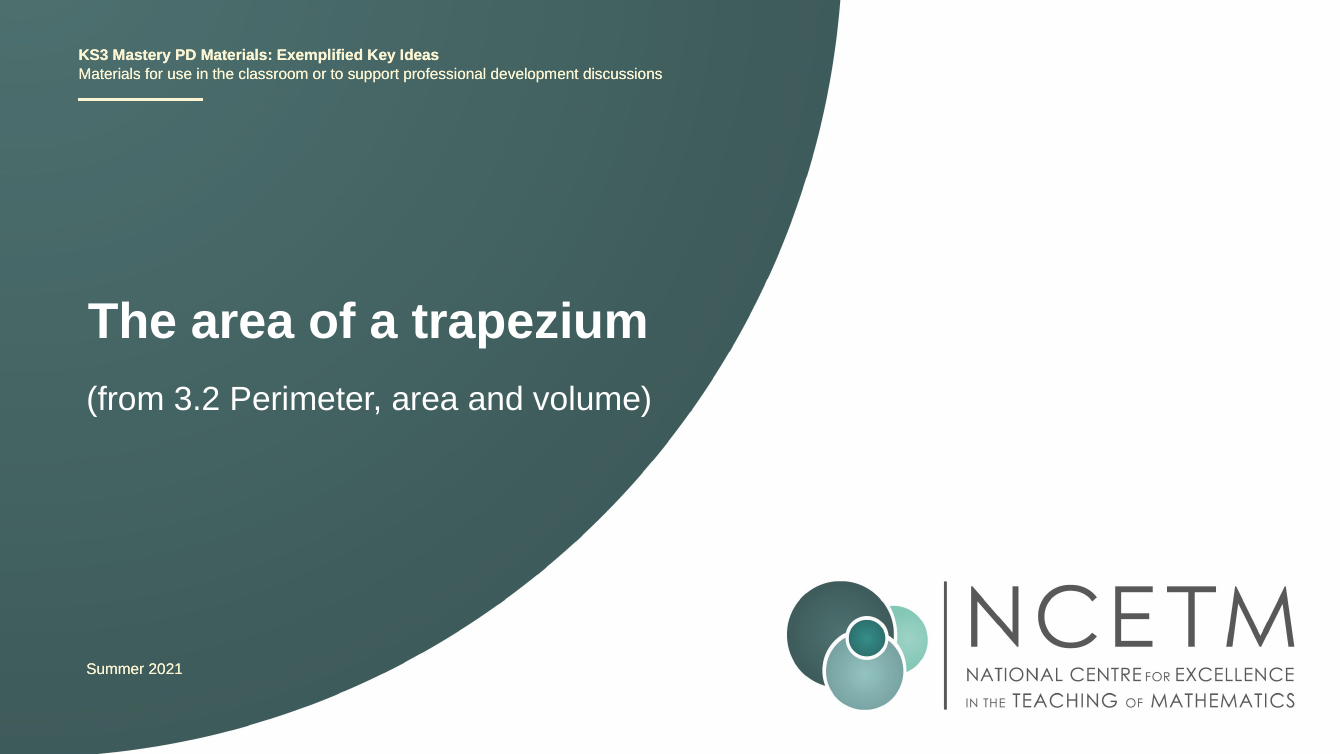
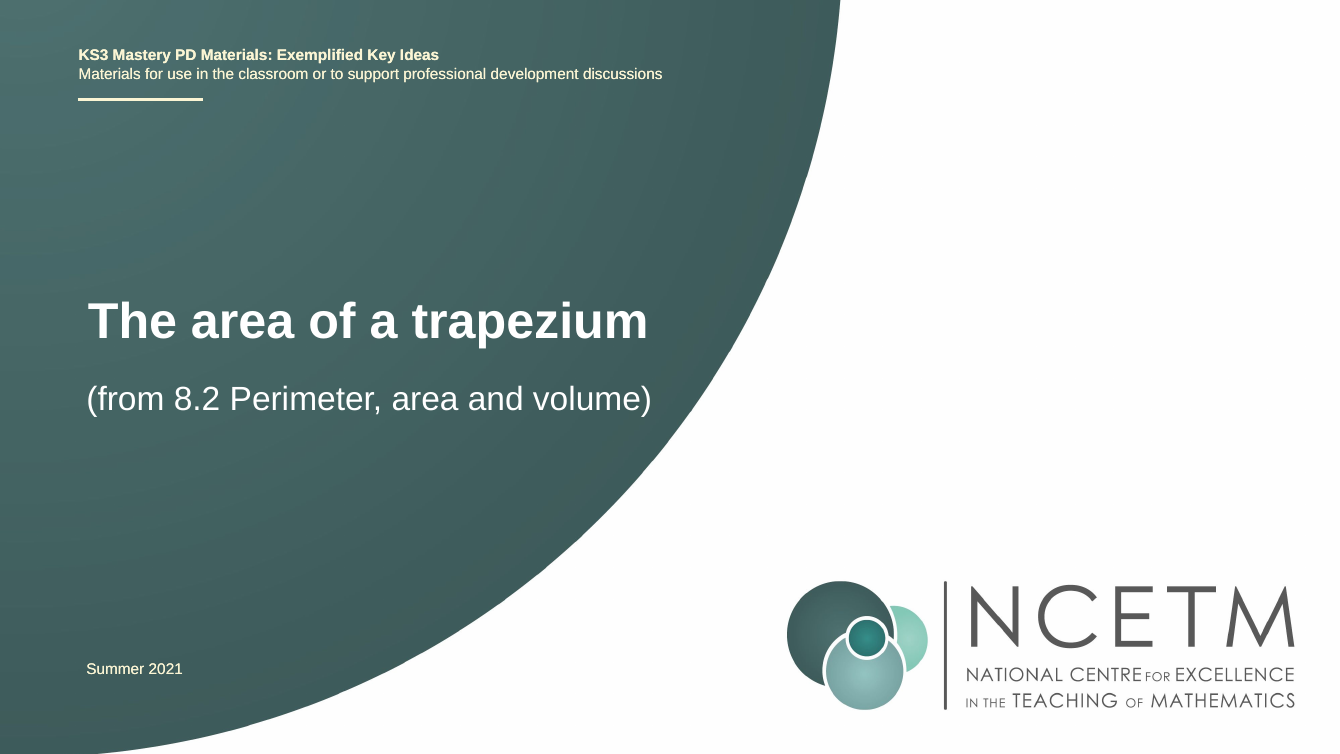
3.2: 3.2 -> 8.2 (197, 400)
